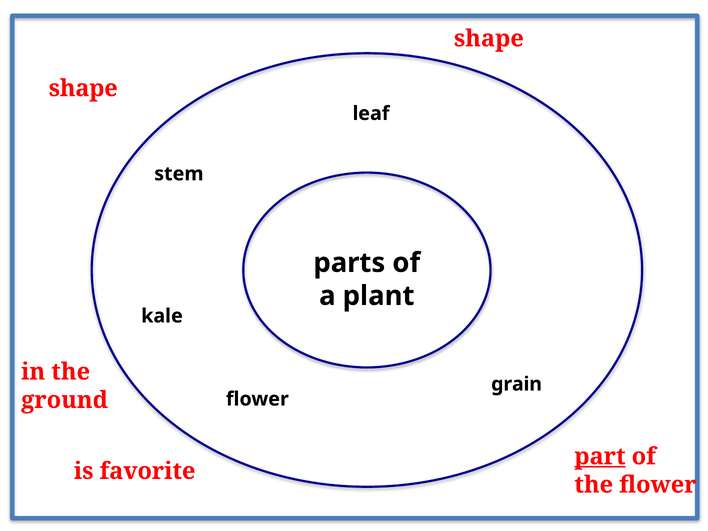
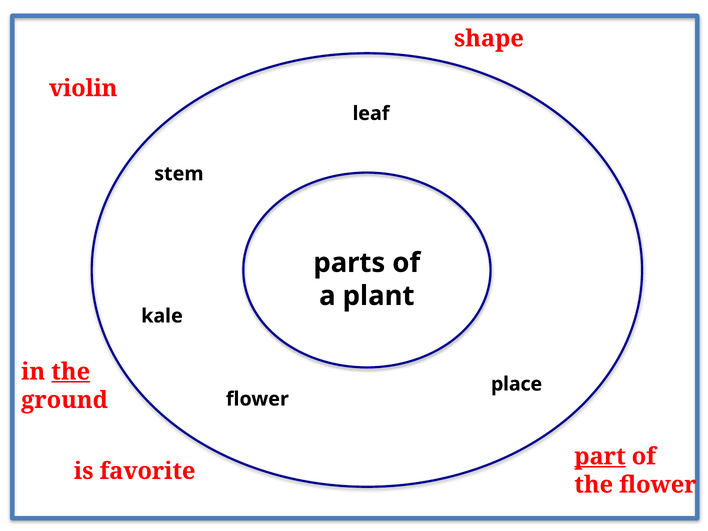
shape: shape -> violin (83, 88)
the underline: none -> present (71, 372)
grain: grain -> place (517, 384)
